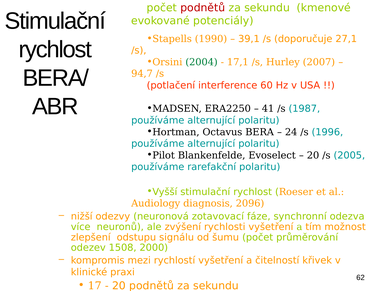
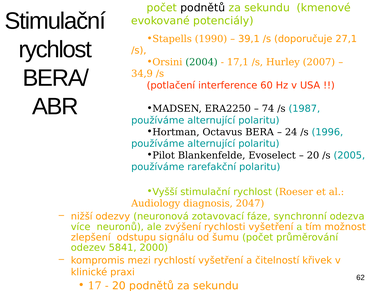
podnětů colour: red -> black (203, 8)
94,7: 94,7 -> 34,9 (142, 74)
41: 41 -> 74 (268, 109)
2096: 2096 -> 2047 (250, 203)
1508: 1508 -> 5841 (123, 248)
